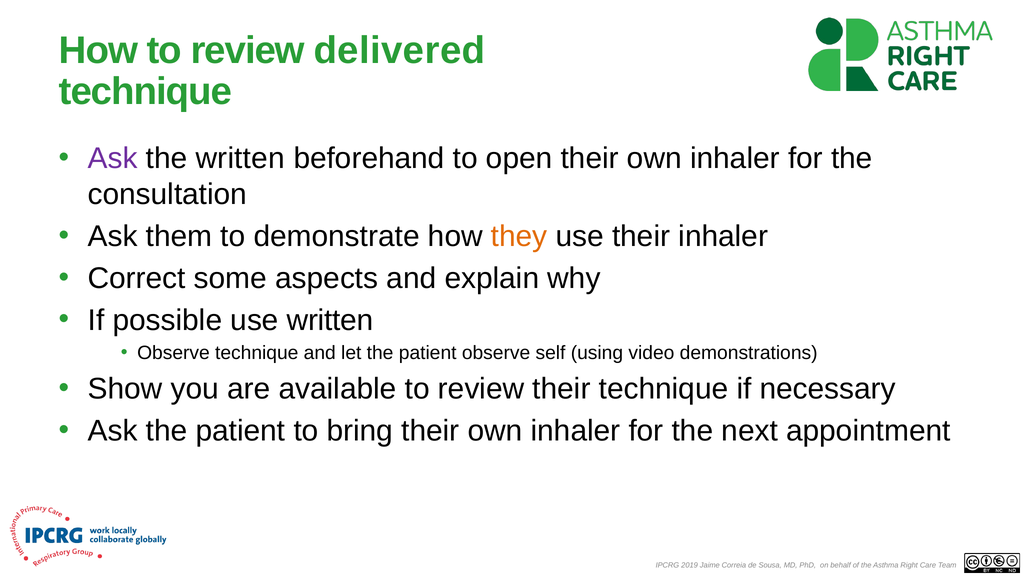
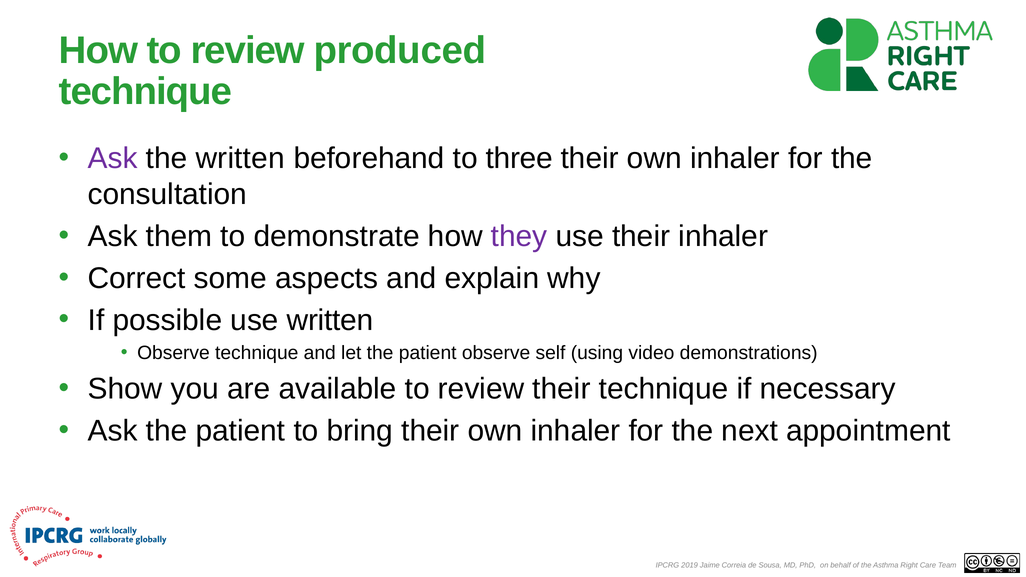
delivered: delivered -> produced (400, 51)
open: open -> three (519, 159)
they colour: orange -> purple (519, 236)
